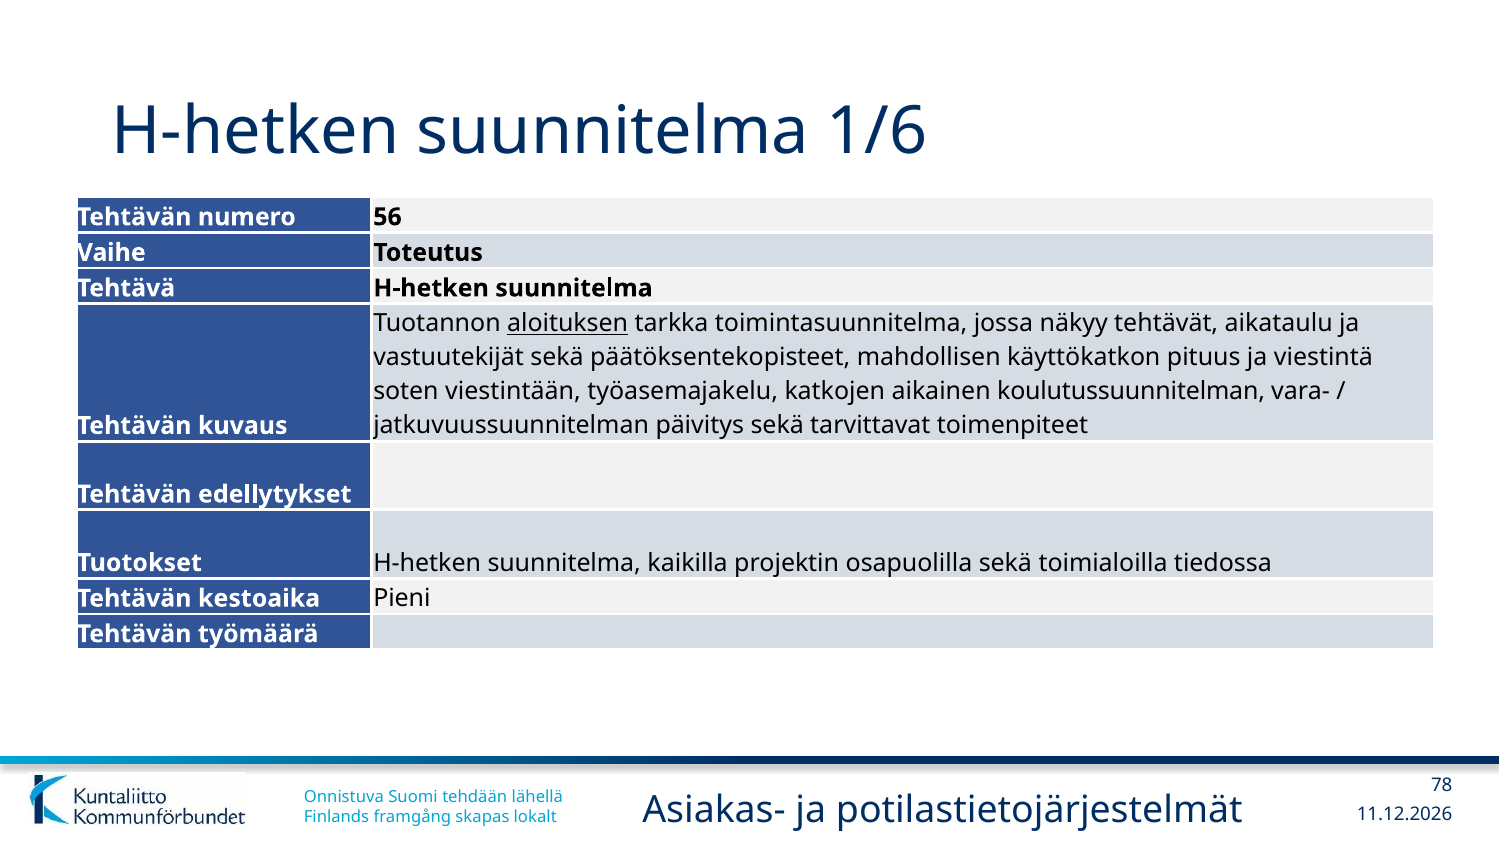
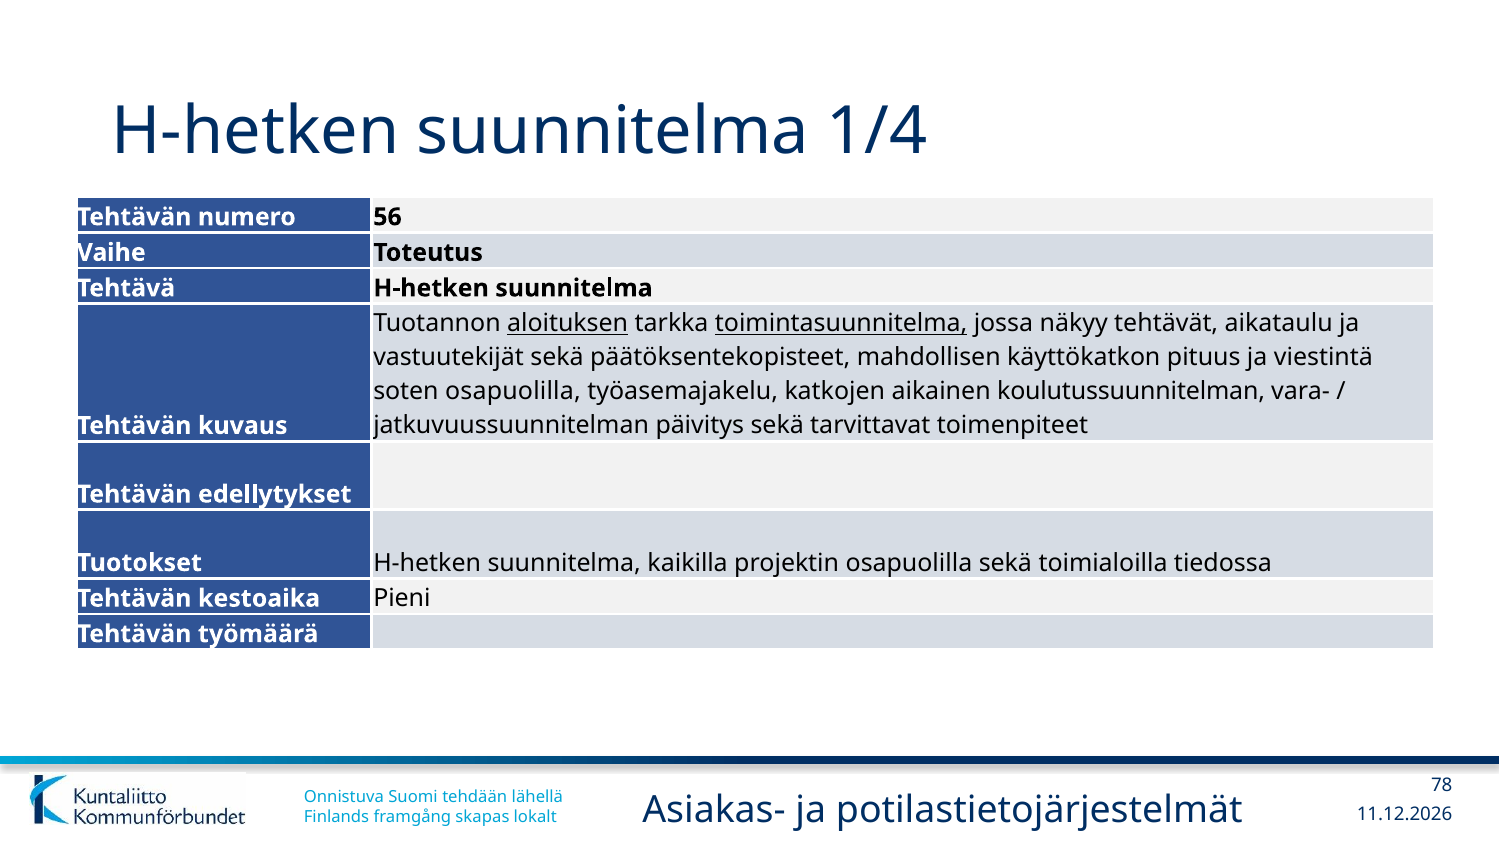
1/6: 1/6 -> 1/4 (877, 131)
toimintasuunnitelma underline: none -> present (841, 324)
soten viestintään: viestintään -> osapuolilla (513, 392)
